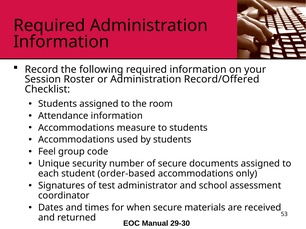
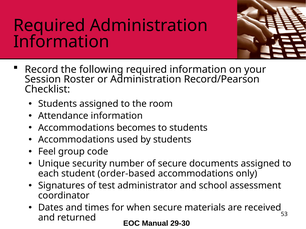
Record/Offered: Record/Offered -> Record/Pearson (222, 80)
measure: measure -> becomes (136, 128)
